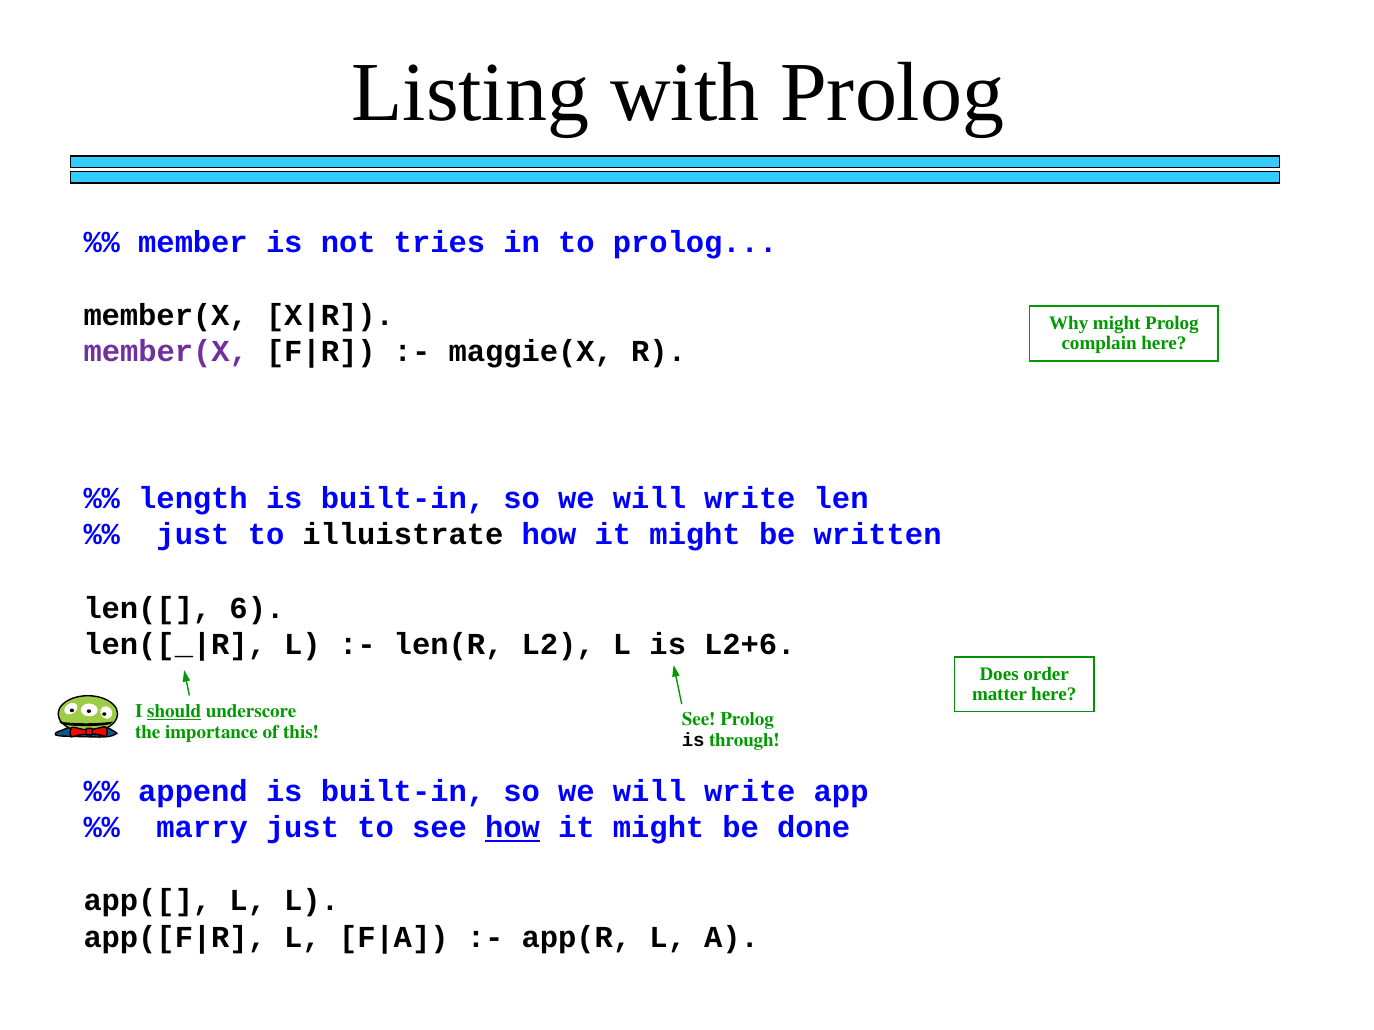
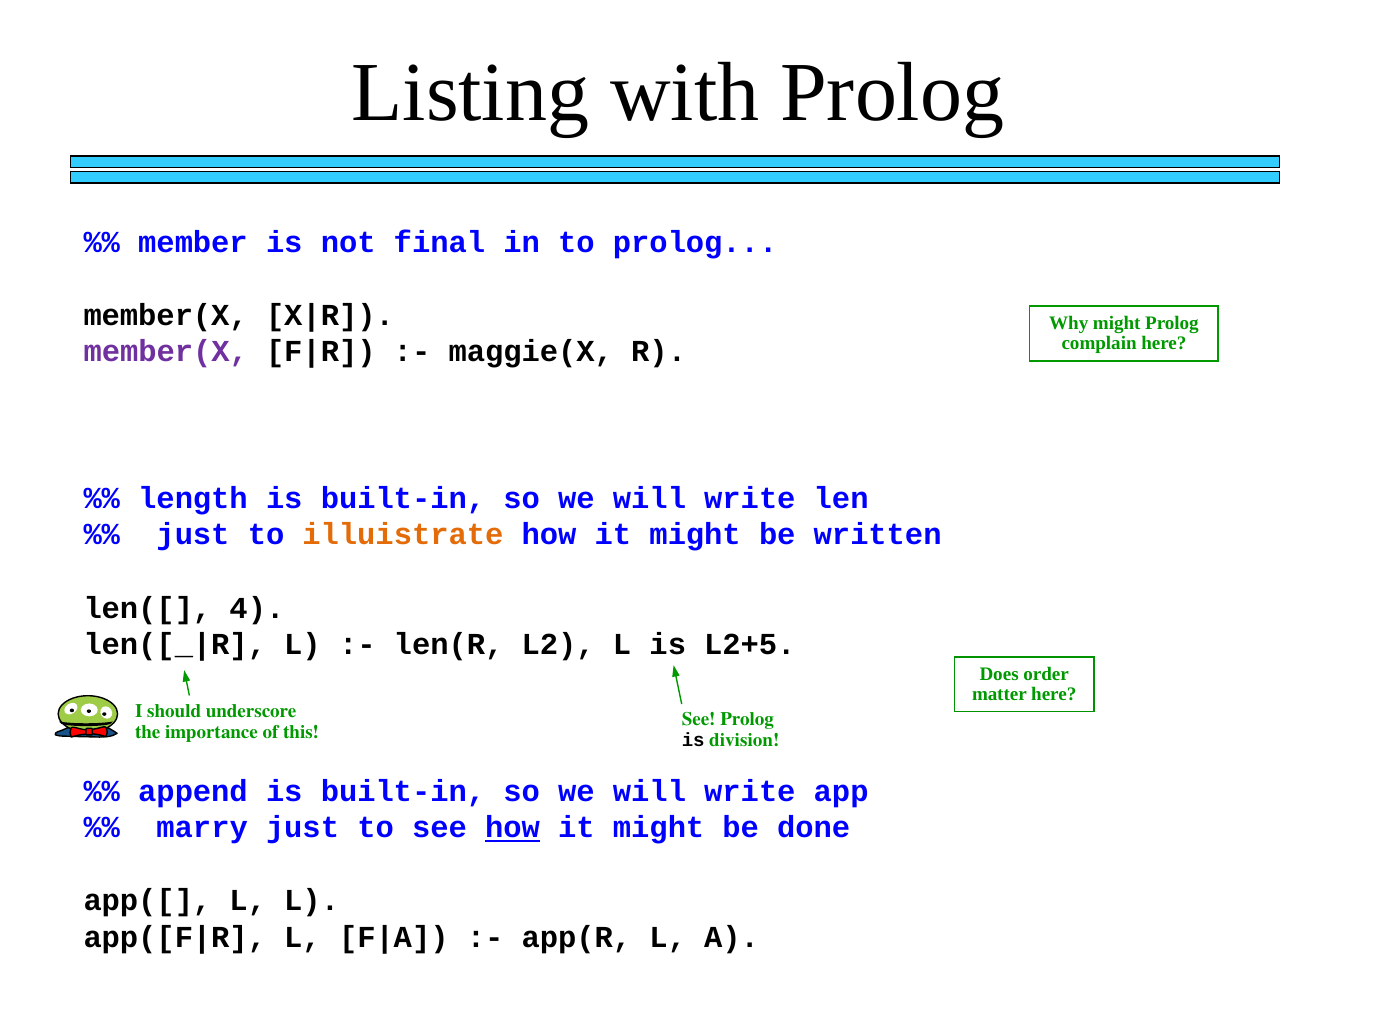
tries: tries -> final (439, 242)
illuistrate colour: black -> orange (403, 535)
6: 6 -> 4 (257, 608)
L2+6: L2+6 -> L2+5 (750, 645)
should underline: present -> none (174, 712)
through: through -> division (744, 740)
